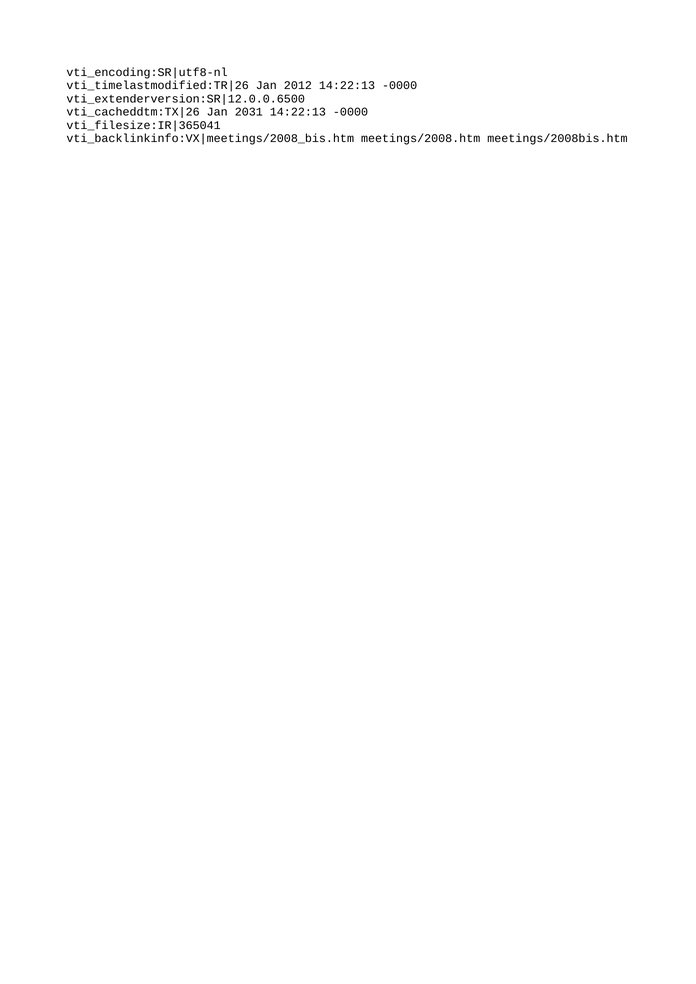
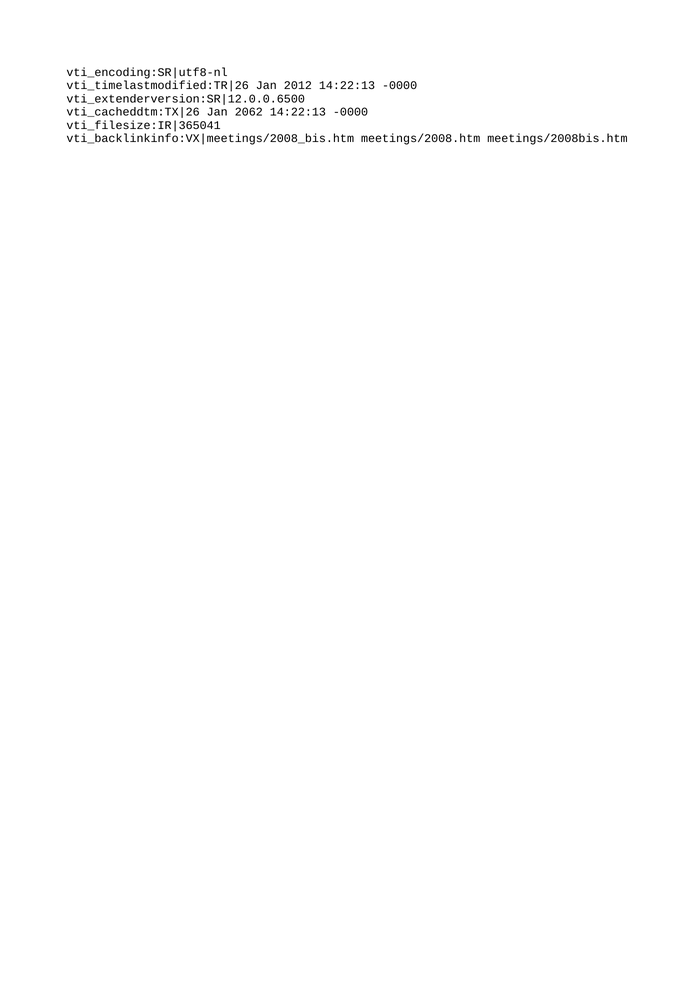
2031: 2031 -> 2062 (249, 112)
